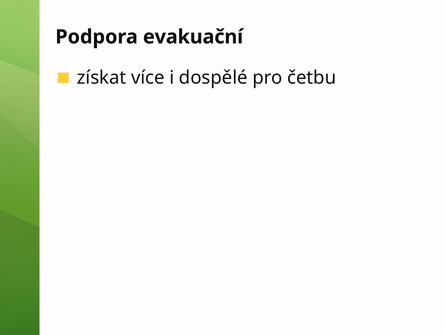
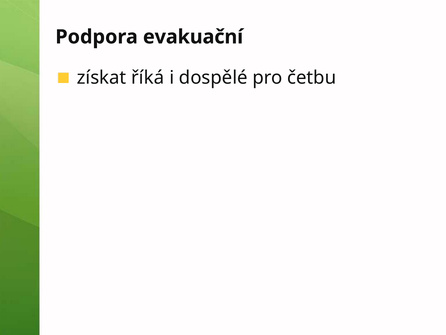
více: více -> říká (148, 78)
